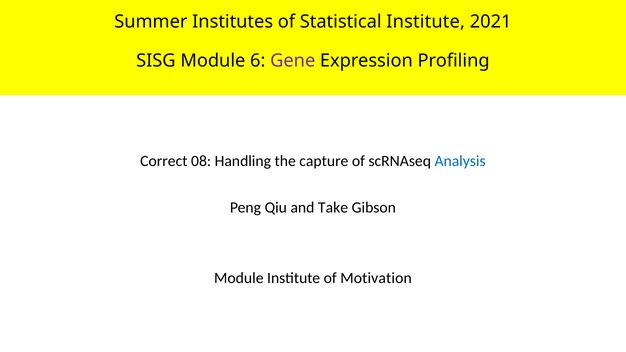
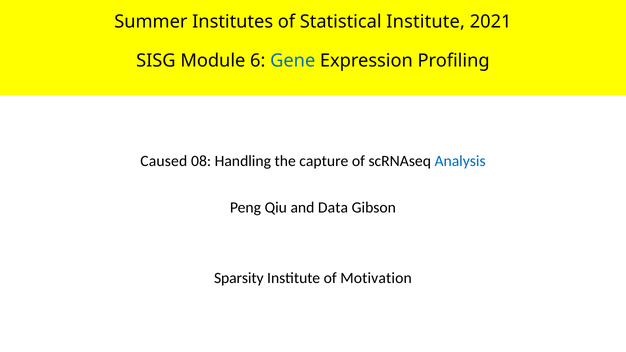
Gene colour: purple -> blue (293, 61)
Correct: Correct -> Caused (164, 161)
Take: Take -> Data (333, 208)
Module: Module -> Sparsity (239, 278)
